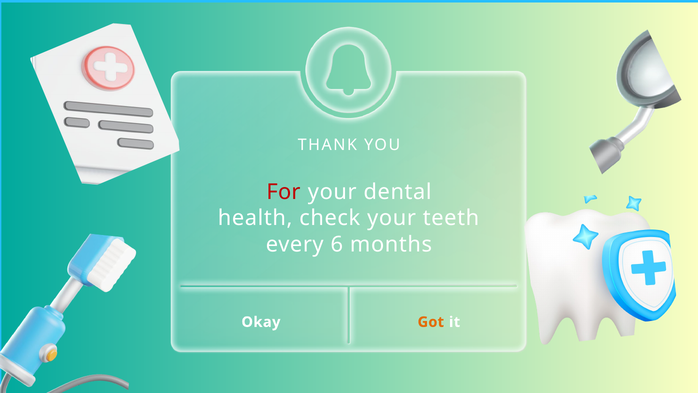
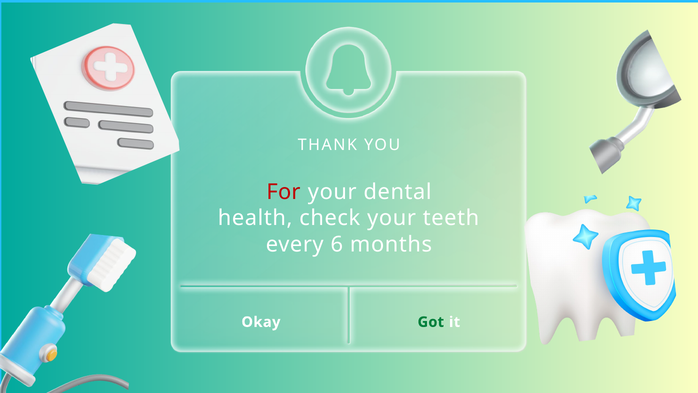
Got colour: orange -> green (431, 322)
